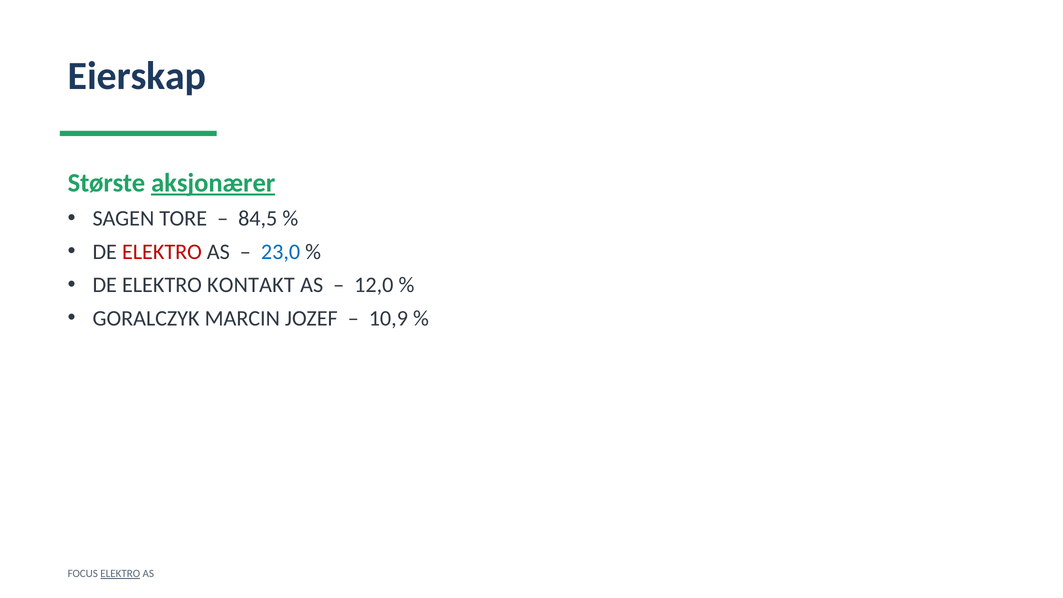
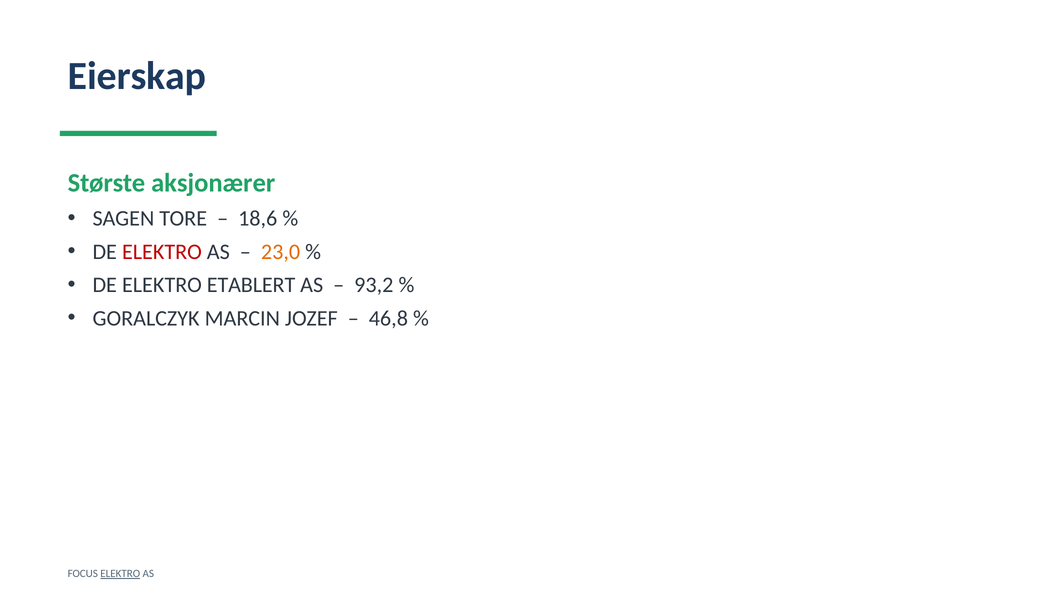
aksjonærer underline: present -> none (213, 183)
84,5: 84,5 -> 18,6 (258, 219)
23,0 colour: blue -> orange (281, 252)
KONTAKT: KONTAKT -> ETABLERT (251, 285)
12,0: 12,0 -> 93,2 (374, 285)
10,9: 10,9 -> 46,8 (388, 318)
